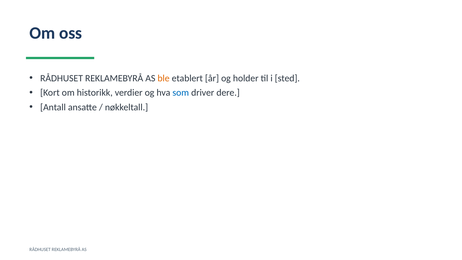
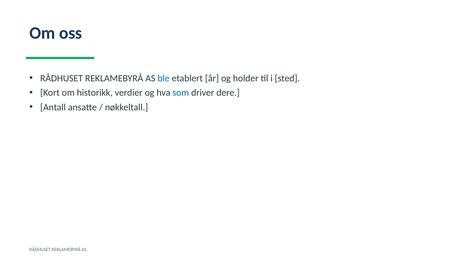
ble colour: orange -> blue (164, 78)
